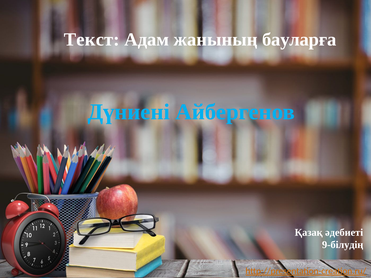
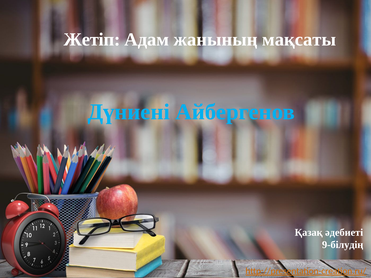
Текст: Текст -> Жетіп (92, 39)
бауларға: бауларға -> мақсаты (299, 39)
